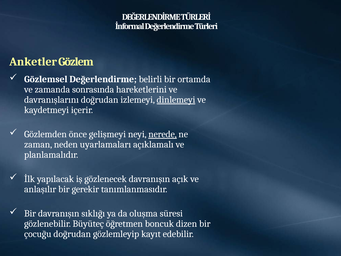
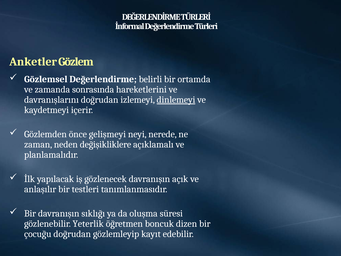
nerede underline: present -> none (163, 134)
uyarlamaları: uyarlamaları -> değişikliklere (105, 144)
gerekir: gerekir -> testleri (85, 189)
Büyüteç: Büyüteç -> Yeterlik (88, 224)
